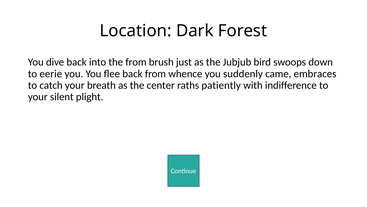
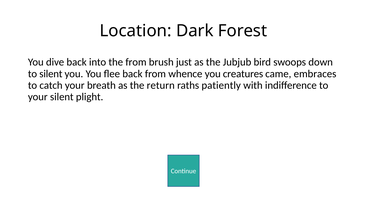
to eerie: eerie -> silent (51, 74)
suddenly: suddenly -> creatures (243, 74)
center: center -> return (161, 85)
